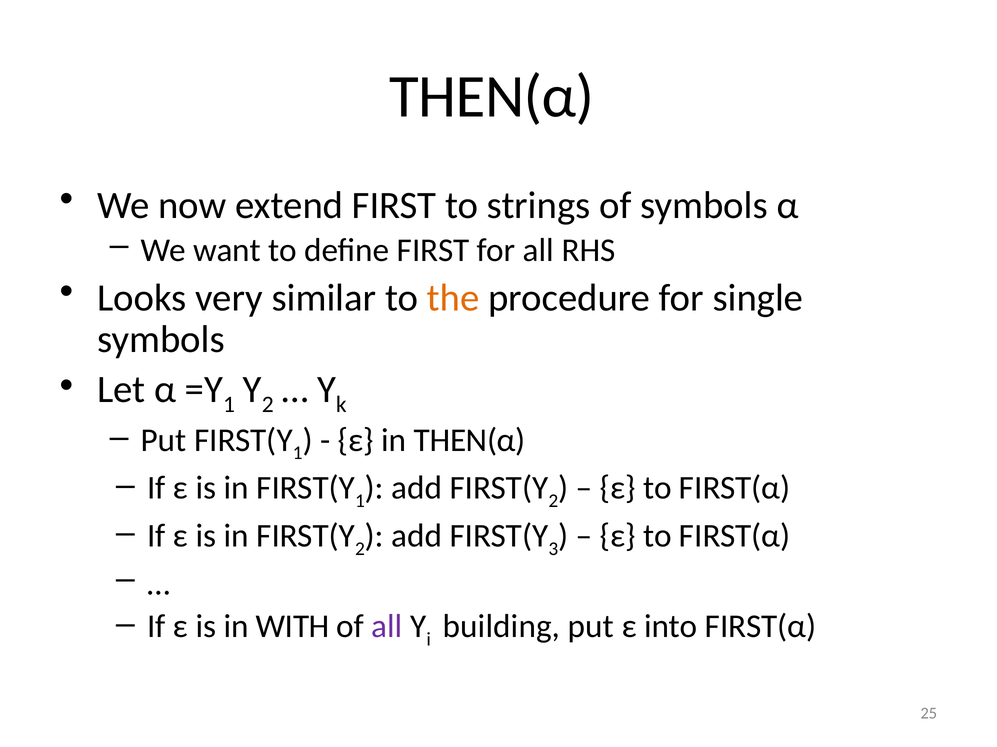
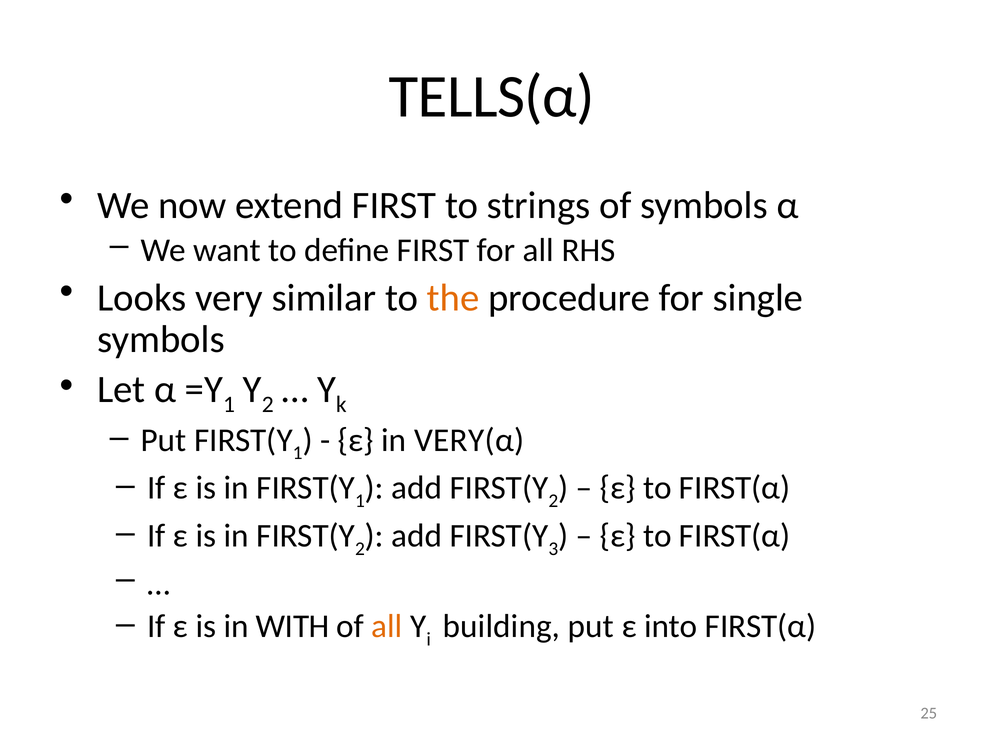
THEN(α: THEN(α -> TELLS(α (492, 97)
in THEN(α: THEN(α -> VERY(α (469, 441)
all colour: purple -> orange (387, 627)
